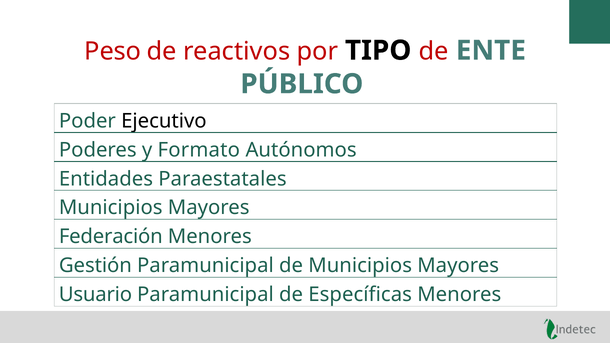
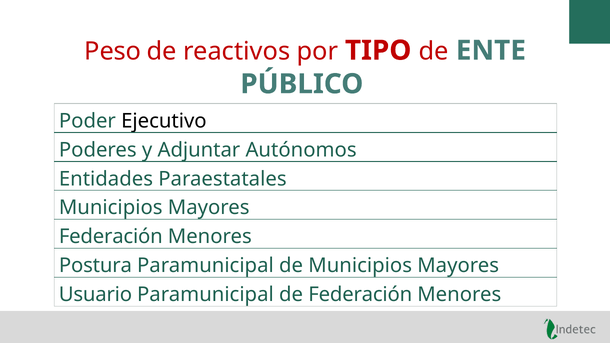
TIPO colour: black -> red (378, 51)
Formato: Formato -> Adjuntar (199, 150)
Gestión: Gestión -> Postura (95, 266)
de Específicas: Específicas -> Federación (360, 295)
